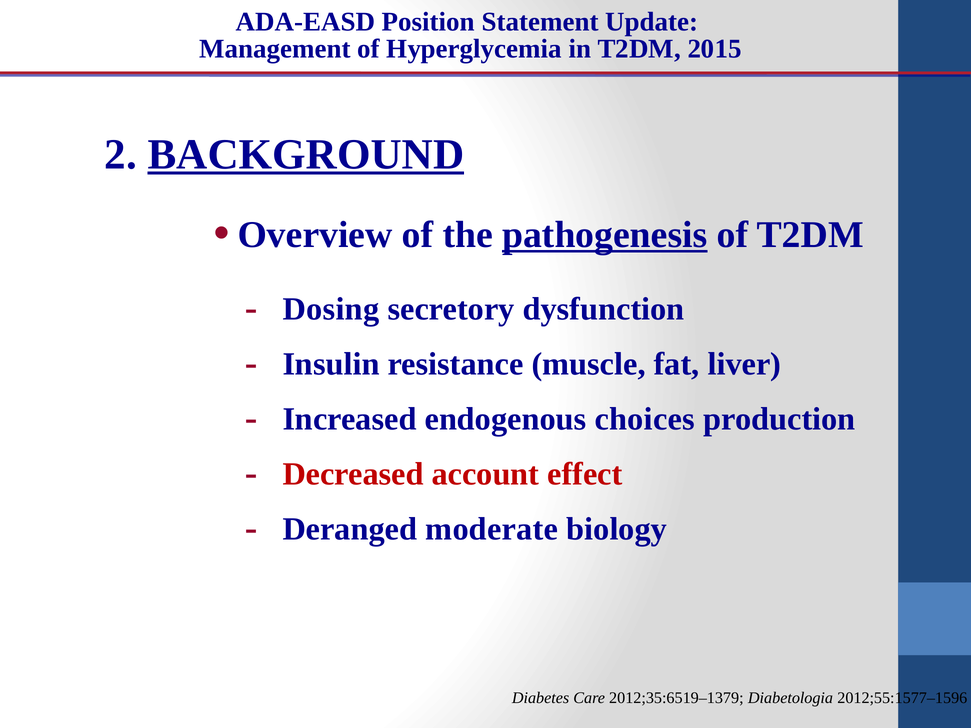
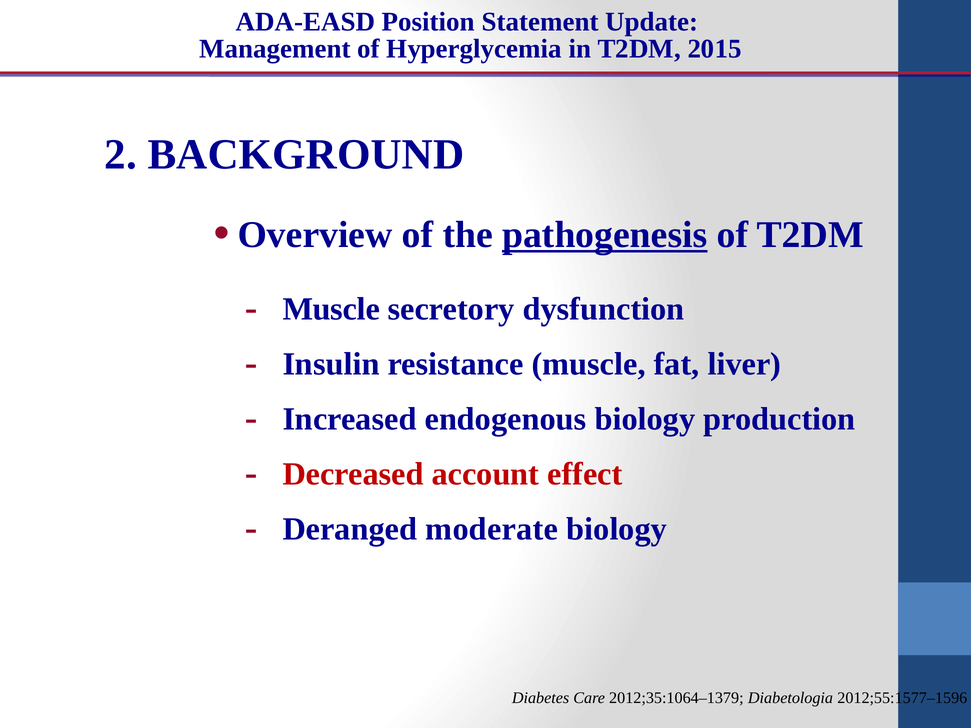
BACKGROUND underline: present -> none (306, 154)
Dosing: Dosing -> Muscle (331, 309)
endogenous choices: choices -> biology (645, 419)
2012;35:6519–1379: 2012;35:6519–1379 -> 2012;35:1064–1379 (676, 698)
